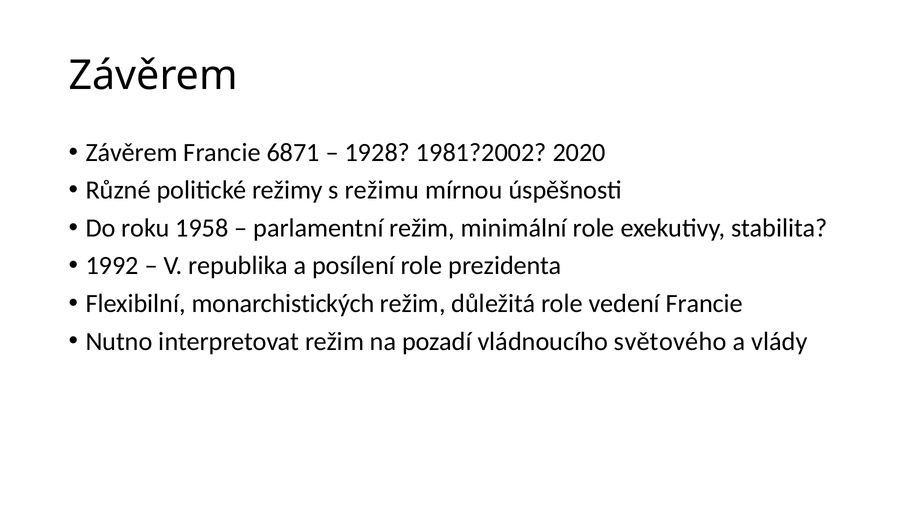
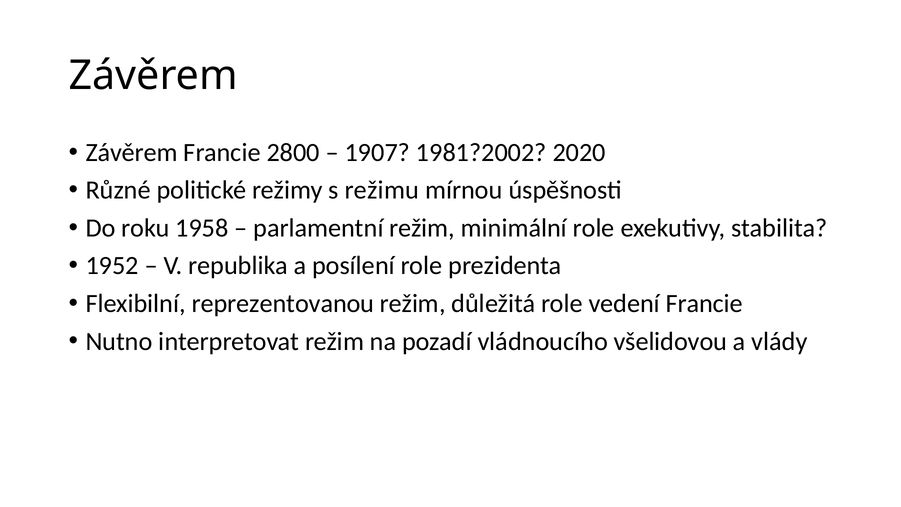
6871: 6871 -> 2800 (293, 152)
1928: 1928 -> 1907 (377, 152)
1992: 1992 -> 1952 (112, 266)
monarchistických: monarchistických -> reprezentovanou (283, 303)
světového: světového -> všelidovou (670, 341)
